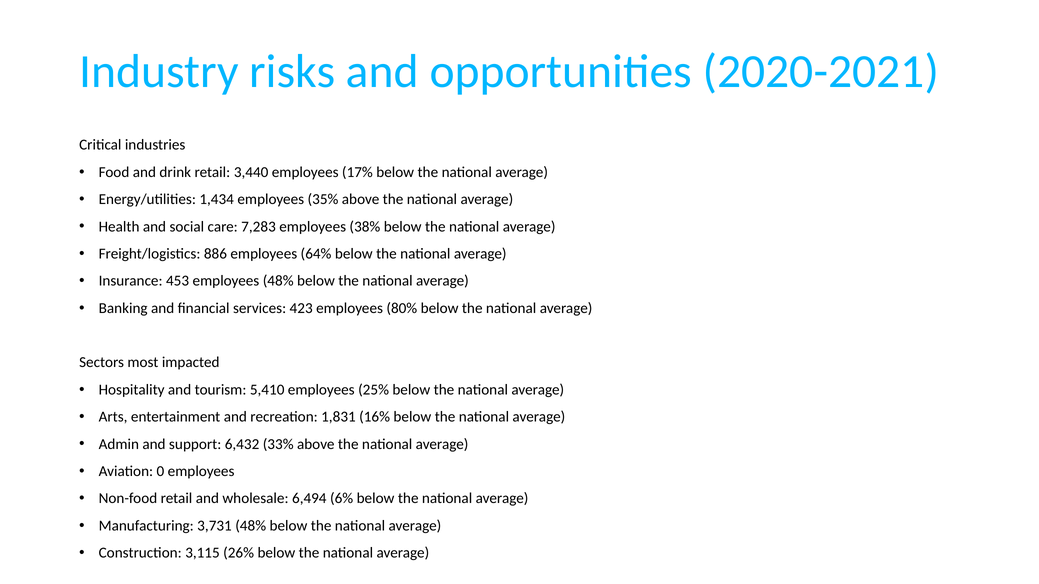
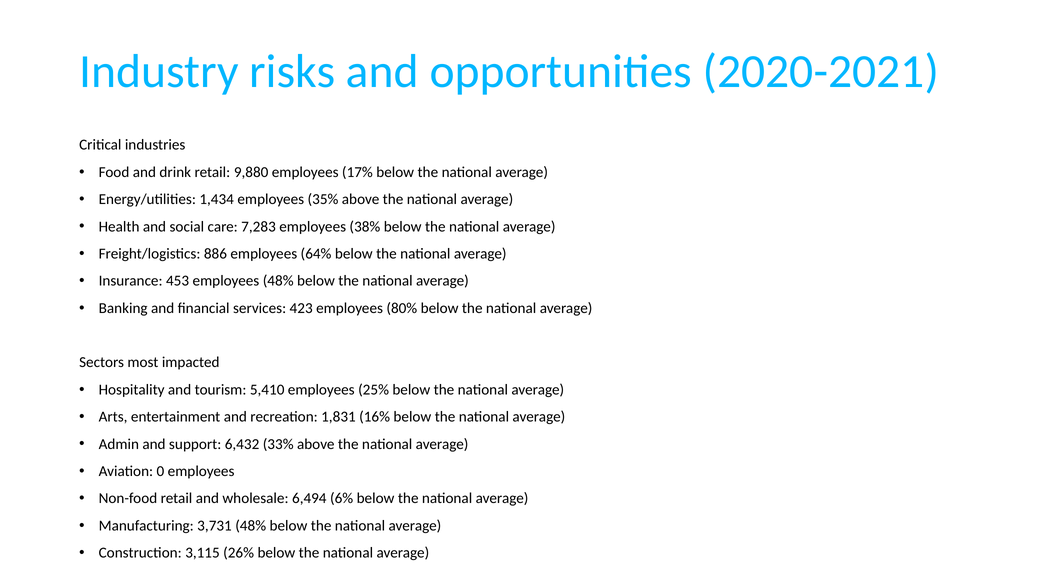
3,440: 3,440 -> 9,880 (251, 172)
